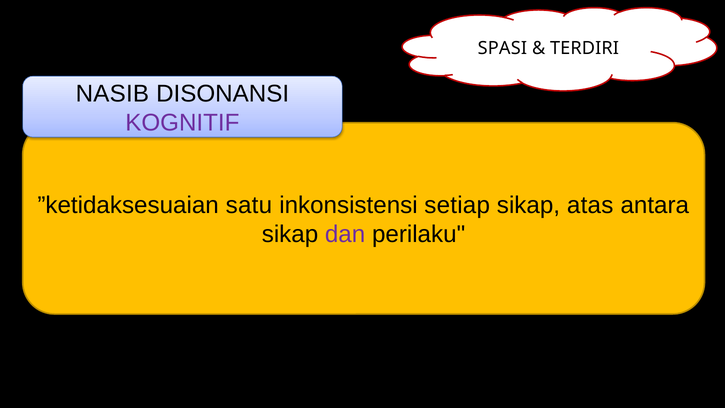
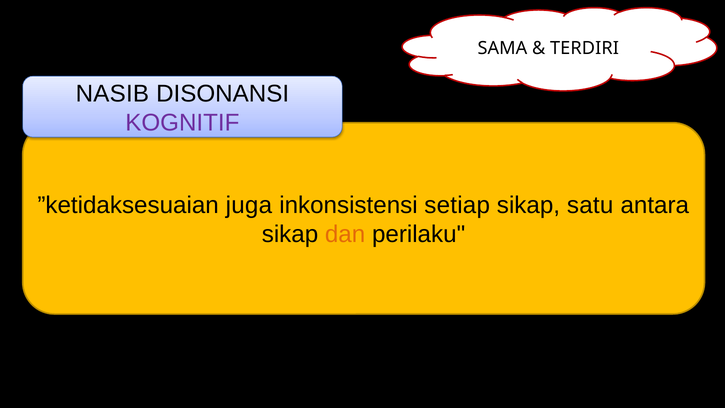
SPASI: SPASI -> SAMA (502, 48)
satu: satu -> juga (249, 205)
atas: atas -> satu (590, 205)
dan colour: purple -> orange (345, 234)
